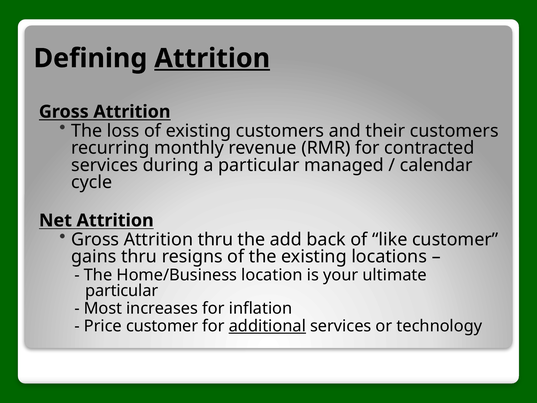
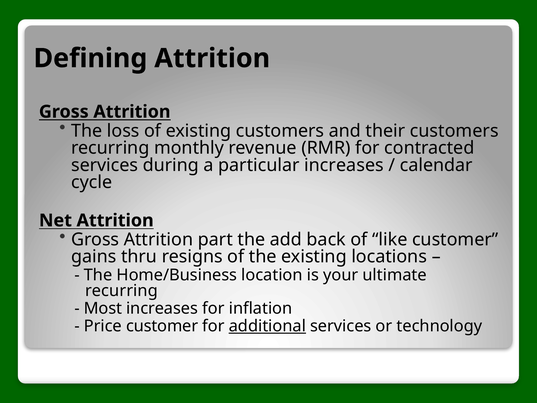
Attrition underline: present -> none (212, 58)
particular managed: managed -> increases (344, 165)
Attrition thru: thru -> part (215, 239)
particular: particular -> recurring (122, 291)
